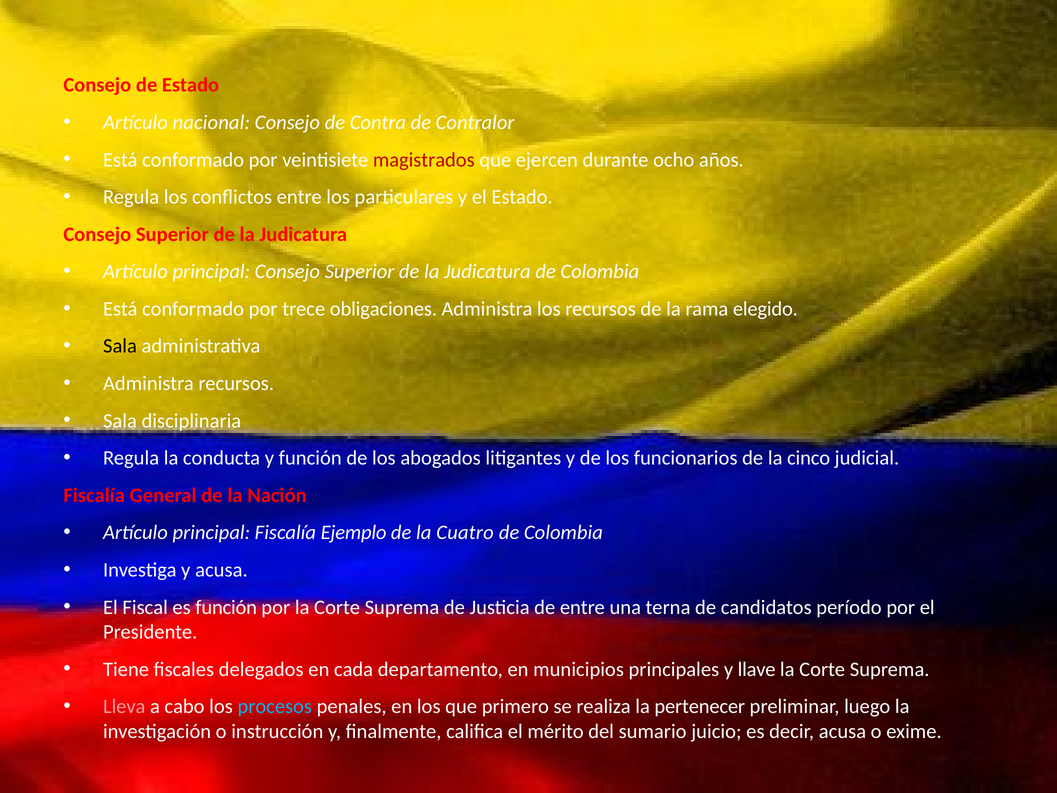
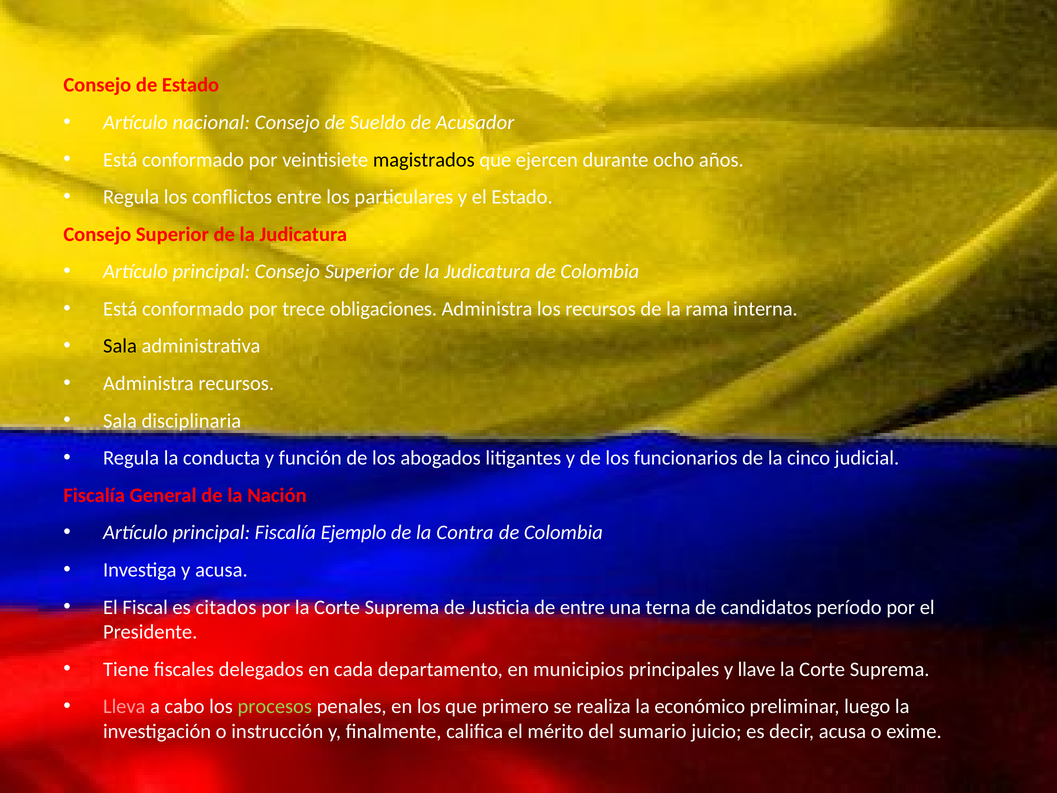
Contra: Contra -> Sueldo (378, 122)
Contralor: Contralor -> Acusador (475, 122)
magistrados colour: red -> black (424, 160)
elegido: elegido -> interna (765, 309)
Cuatro: Cuatro -> Contra (465, 533)
es función: función -> citados (226, 607)
procesos colour: light blue -> light green (275, 706)
pertenecer: pertenecer -> económico (700, 706)
